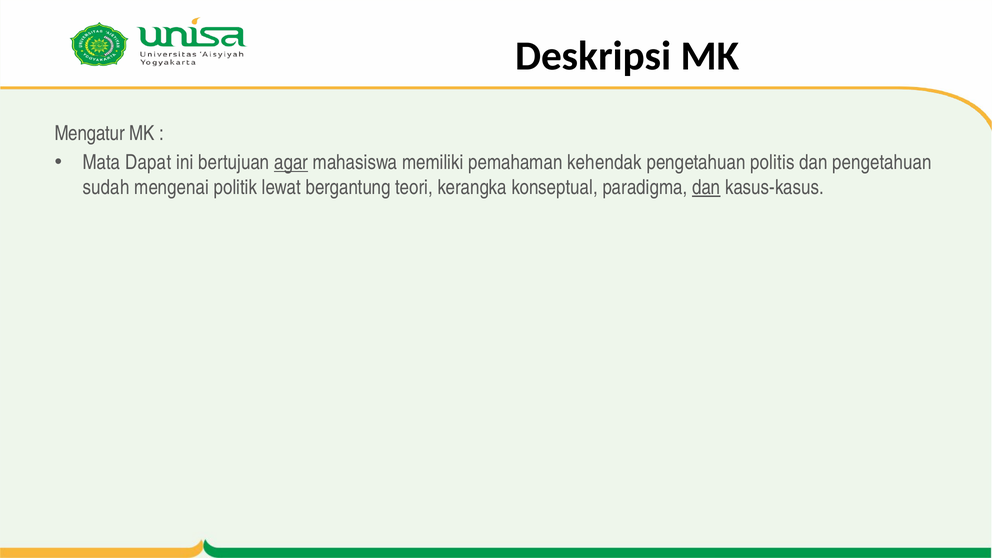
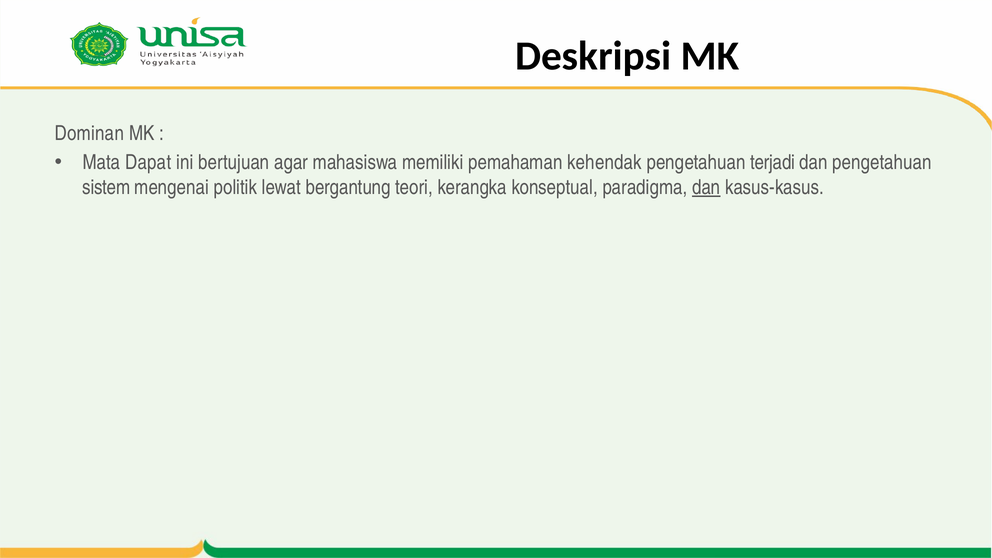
Mengatur: Mengatur -> Dominan (89, 134)
agar underline: present -> none (291, 163)
politis: politis -> terjadi (773, 163)
sudah: sudah -> sistem (106, 187)
